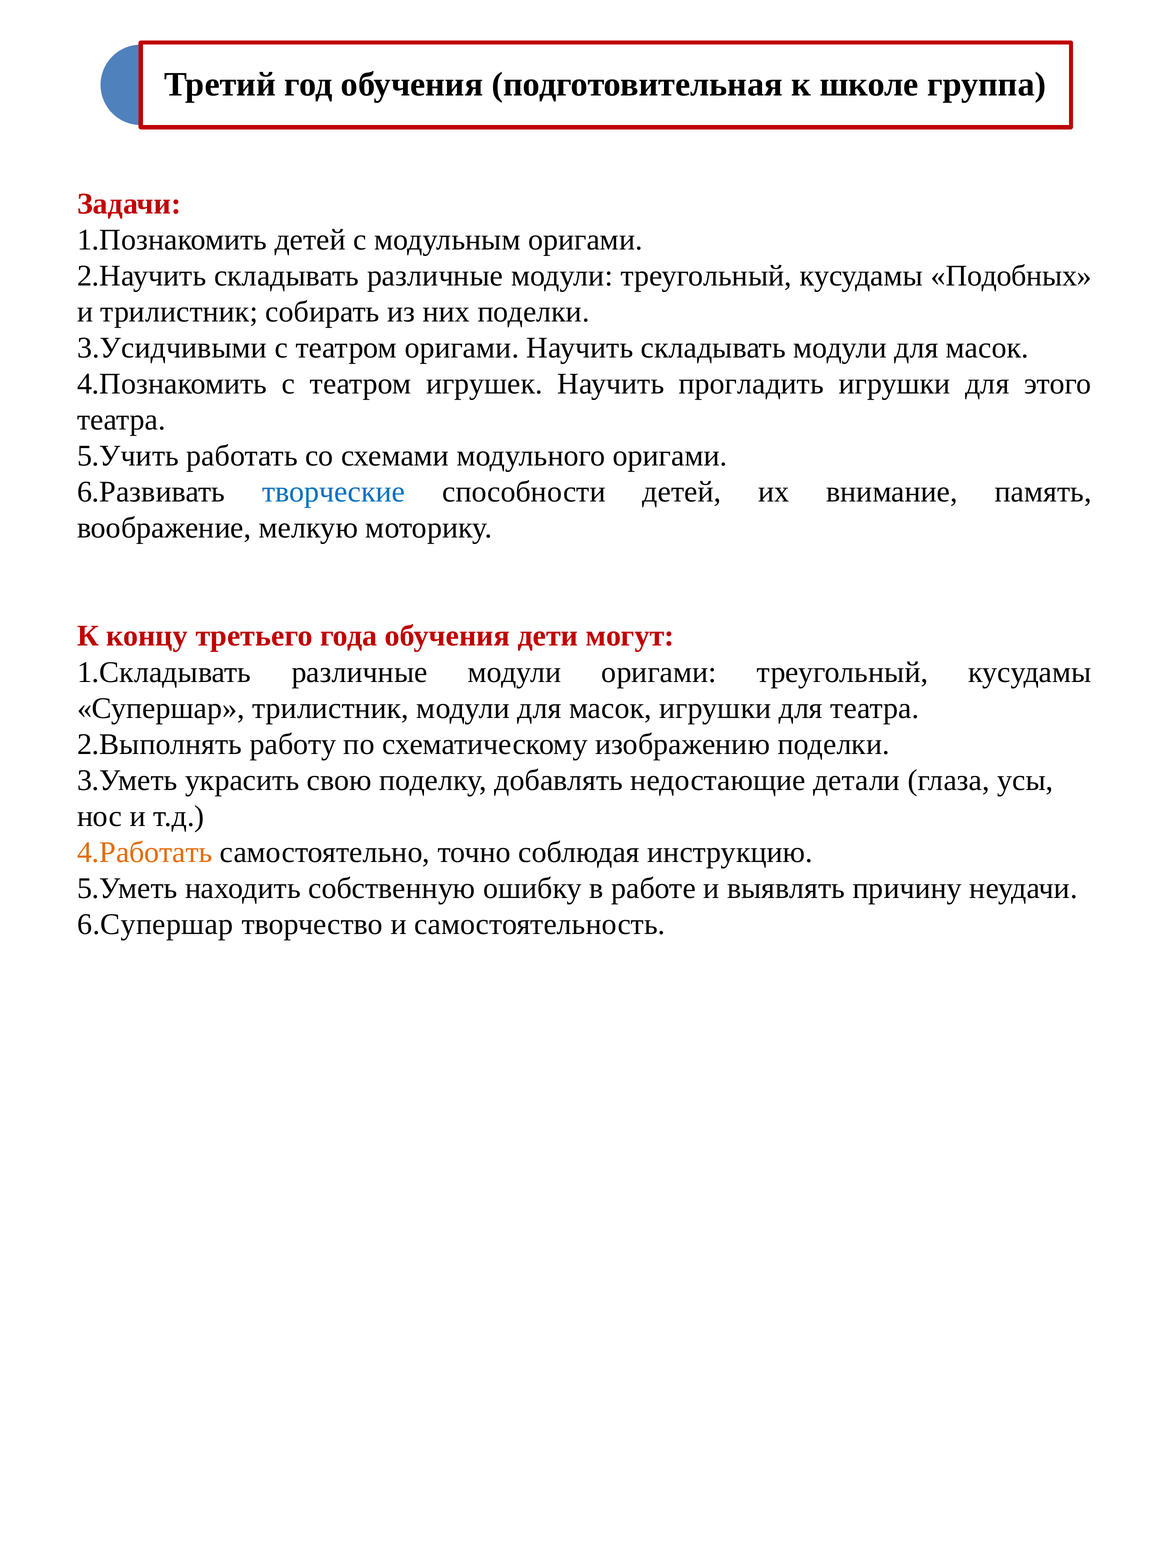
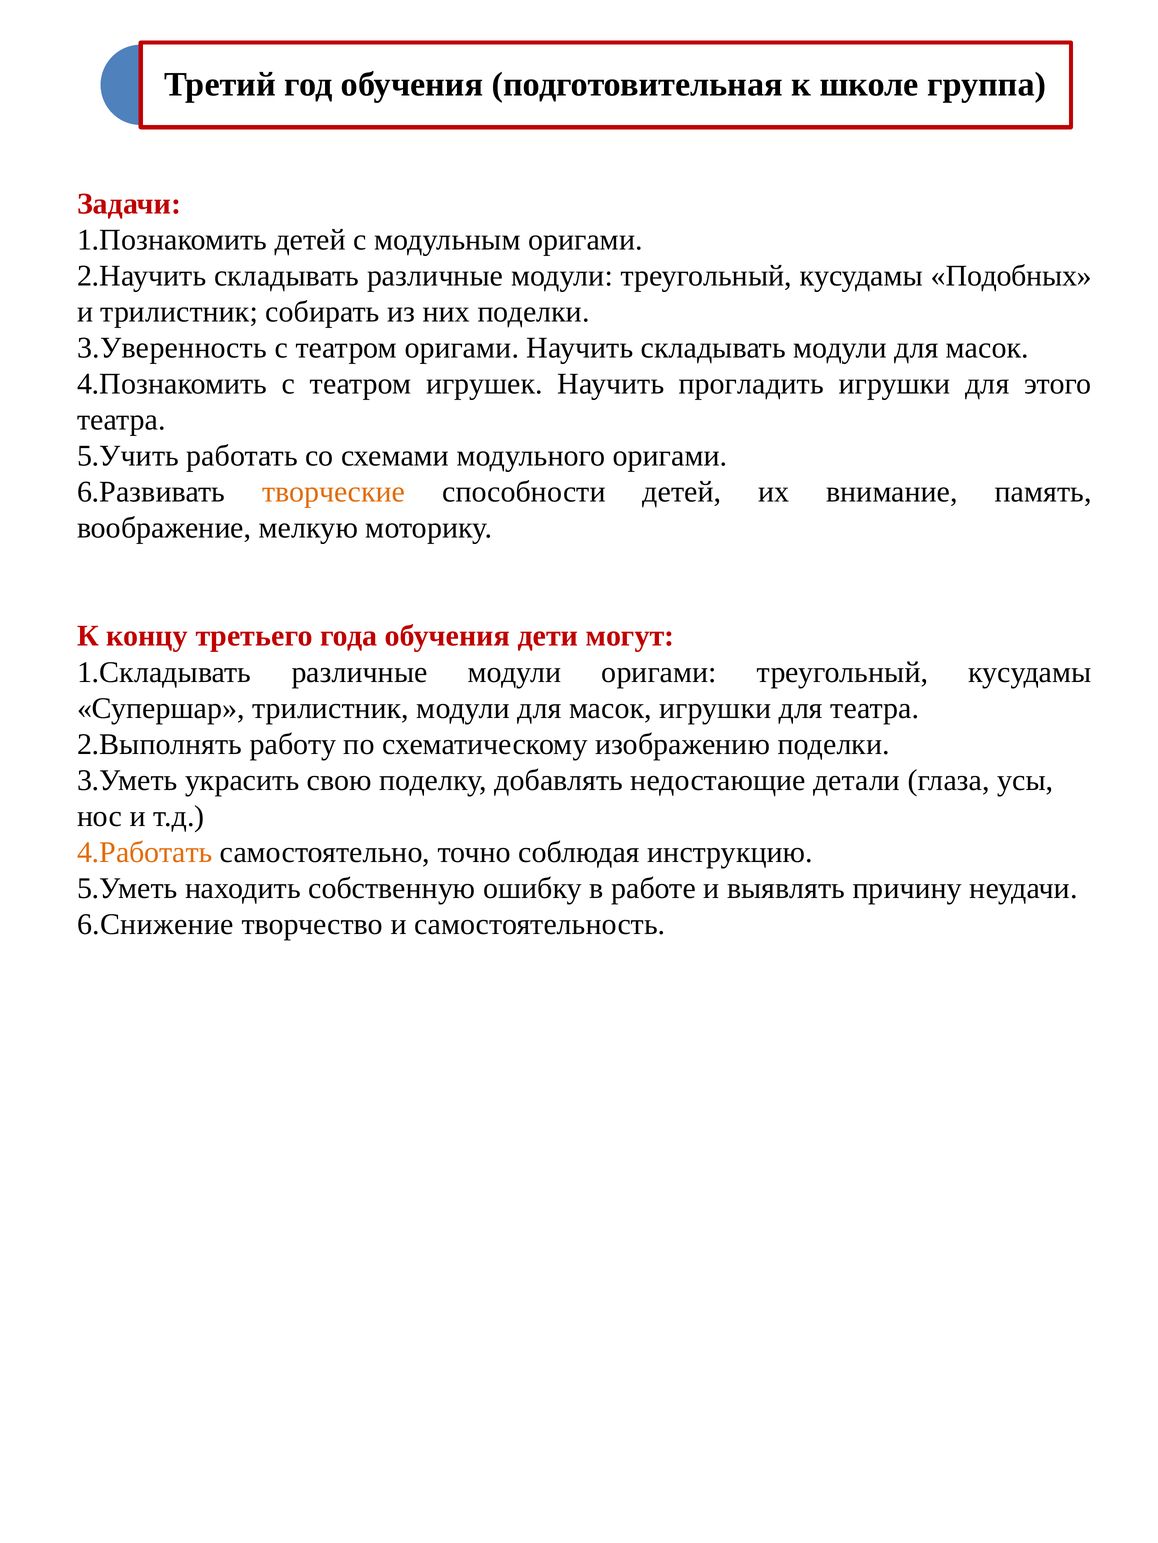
3.Усидчивыми: 3.Усидчивыми -> 3.Уверенность (172, 348)
творческие colour: blue -> orange (334, 492)
6.Супершар: 6.Супершар -> 6.Снижение (155, 925)
